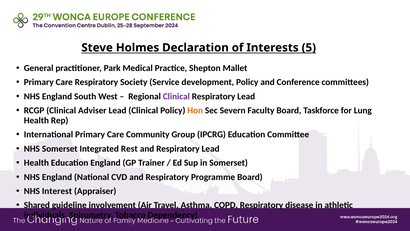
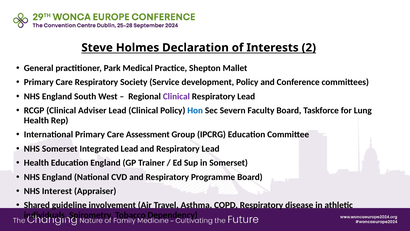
5: 5 -> 2 (309, 48)
Hon colour: orange -> blue (195, 110)
Community: Community -> Assessment (148, 134)
Integrated Rest: Rest -> Lead (129, 148)
